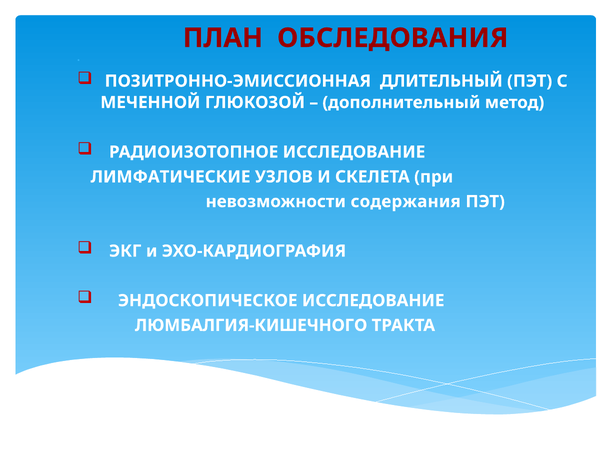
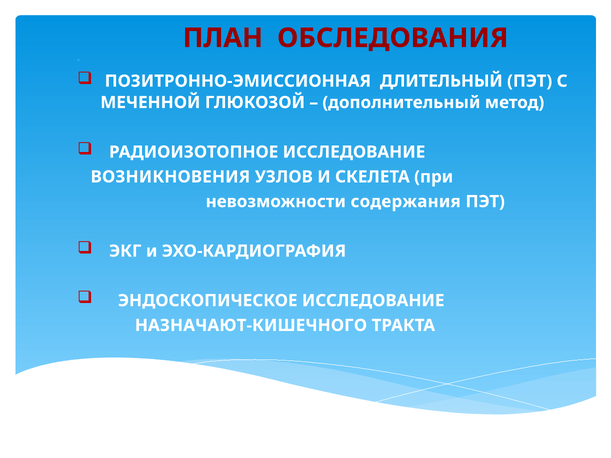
ЛИМФАТИЧЕСКИЕ: ЛИМФАТИЧЕСКИЕ -> ВОЗНИКНОВЕНИЯ (170, 177)
ЛЮМБАЛГИЯ-КИШЕЧНОГО: ЛЮМБАЛГИЯ-КИШЕЧНОГО -> НАЗНАЧАЮТ-КИШЕЧНОГО (251, 326)
